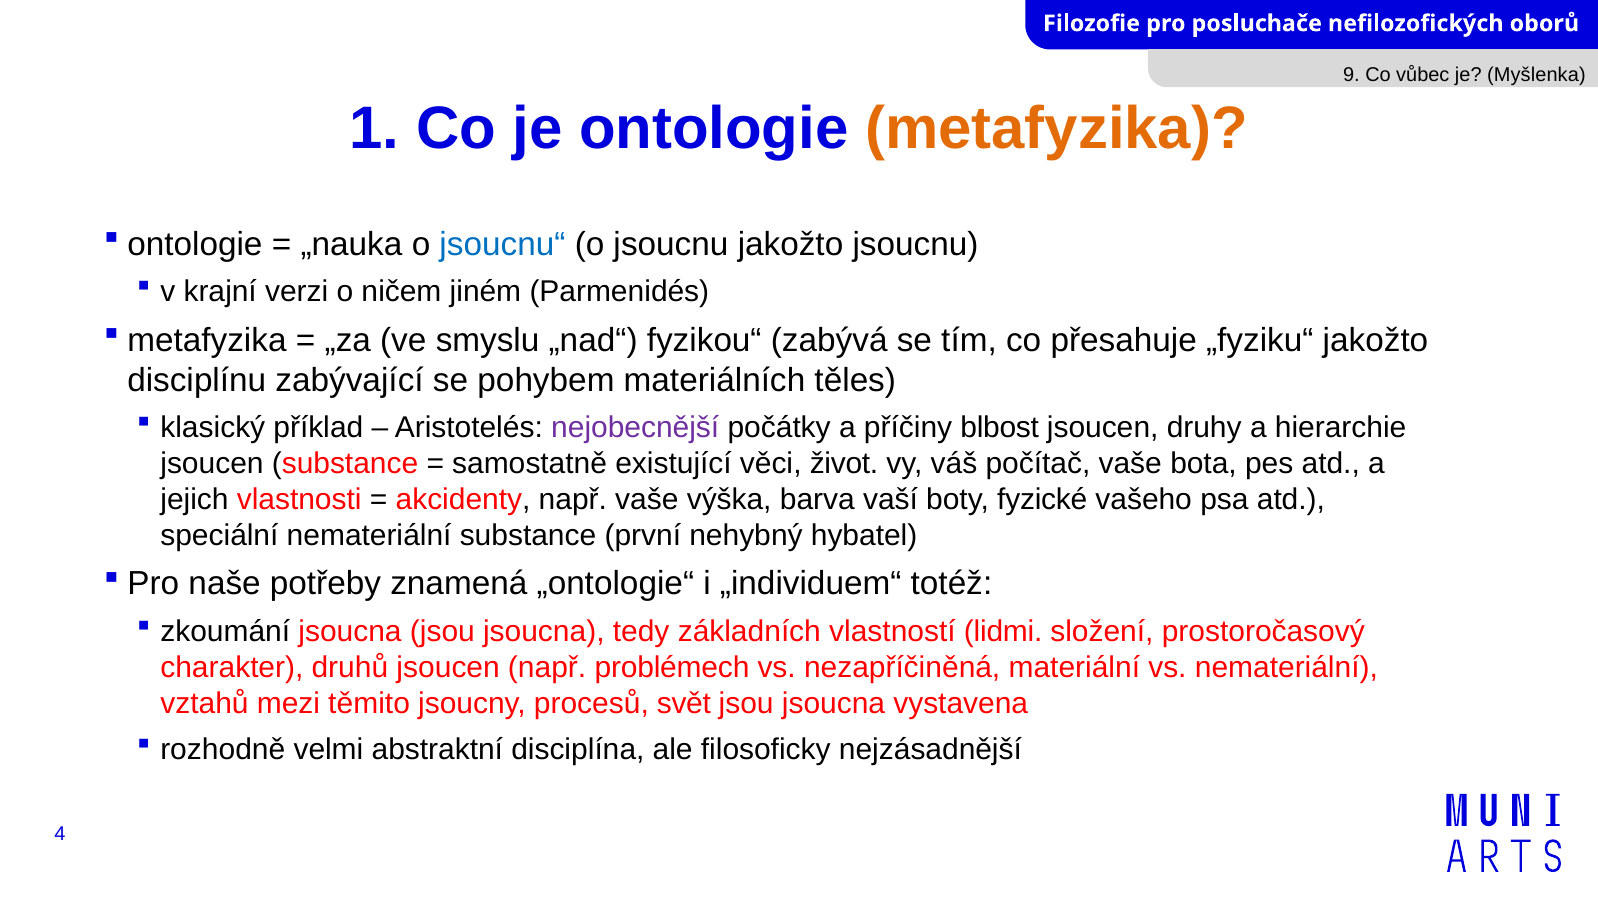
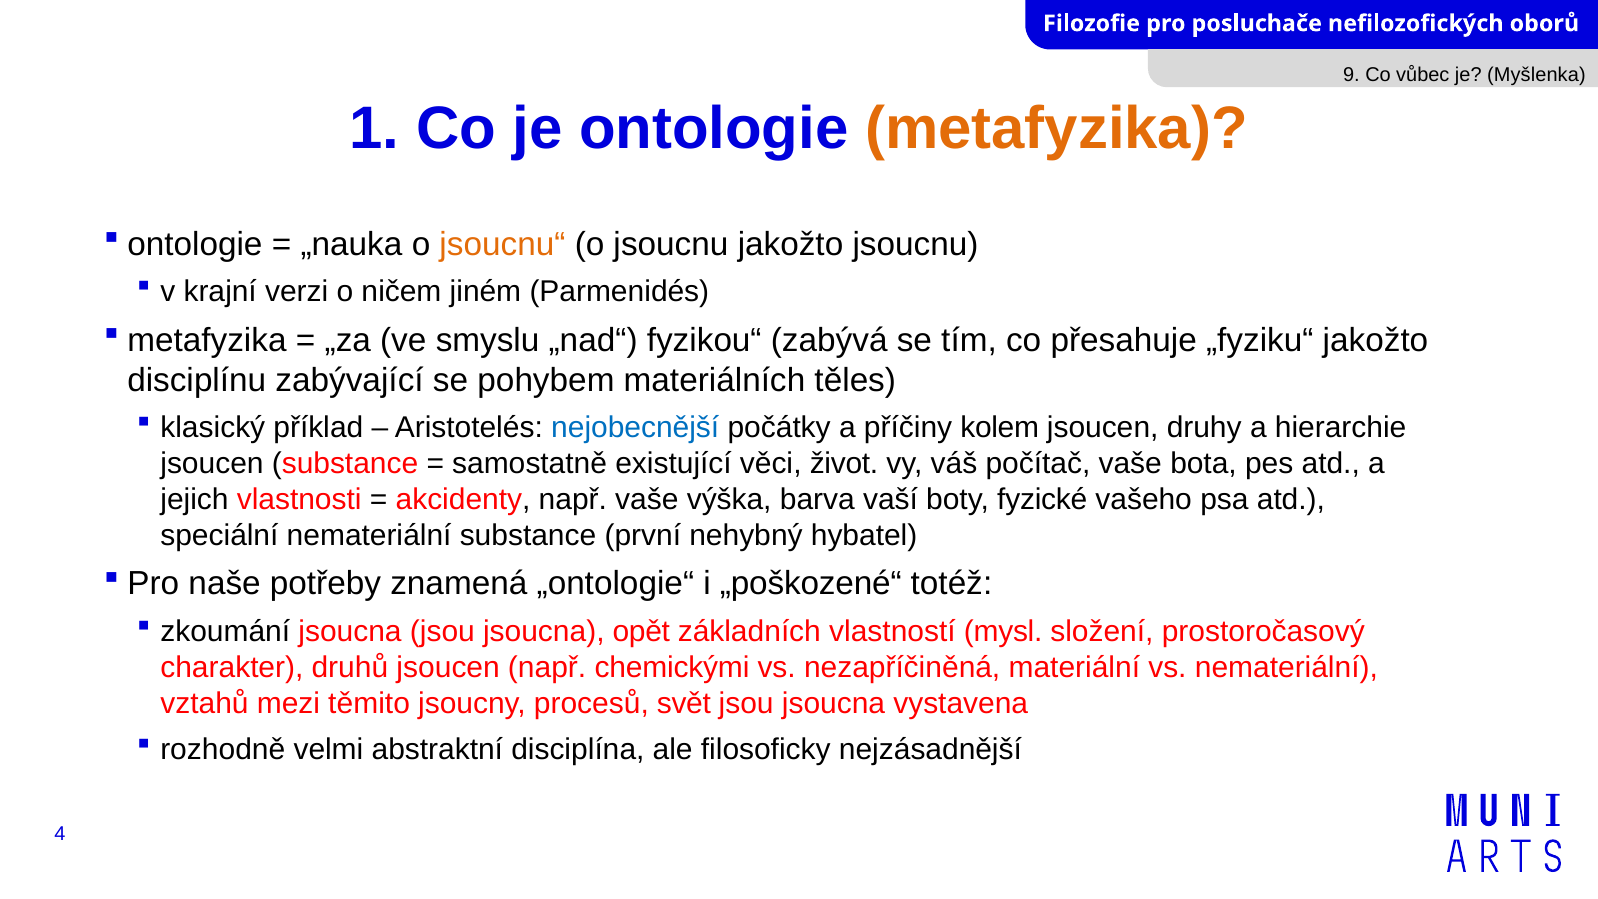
jsoucnu“ colour: blue -> orange (502, 244)
nejobecnější colour: purple -> blue (635, 428)
blbost: blbost -> kolem (1000, 428)
„individuem“: „individuem“ -> „poškozené“ (811, 584)
tedy: tedy -> opět (641, 631)
lidmi: lidmi -> mysl (1003, 631)
problémech: problémech -> chemickými (672, 667)
